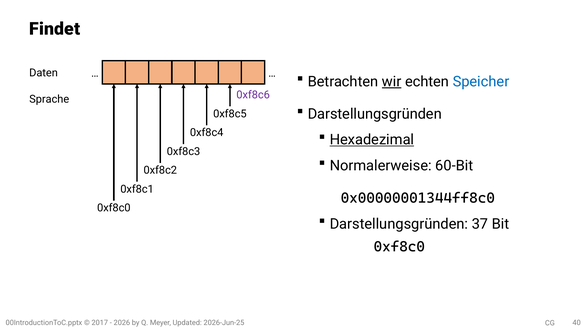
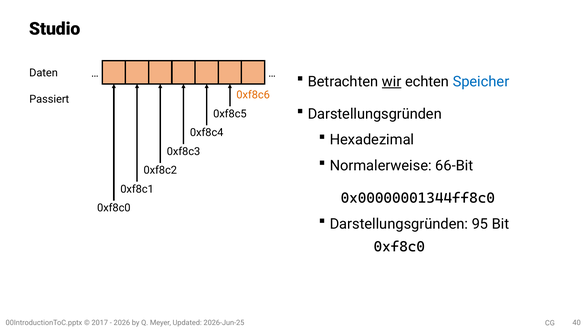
Findet: Findet -> Studio (55, 29)
0xf8c6 colour: purple -> orange (253, 95)
Sprache: Sprache -> Passiert (49, 99)
Hexadezimal underline: present -> none (372, 140)
60-Bit: 60-Bit -> 66-Bit (454, 166)
37: 37 -> 95 (480, 224)
